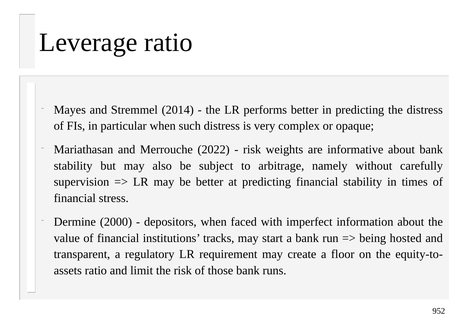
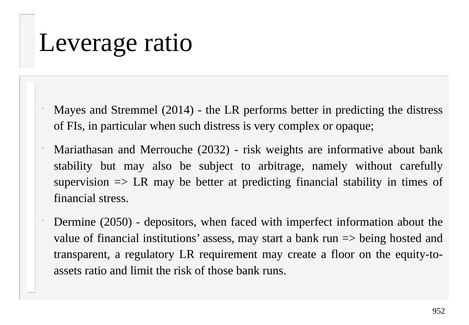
2022: 2022 -> 2032 (214, 149)
2000: 2000 -> 2050 (116, 222)
tracks: tracks -> assess (219, 238)
